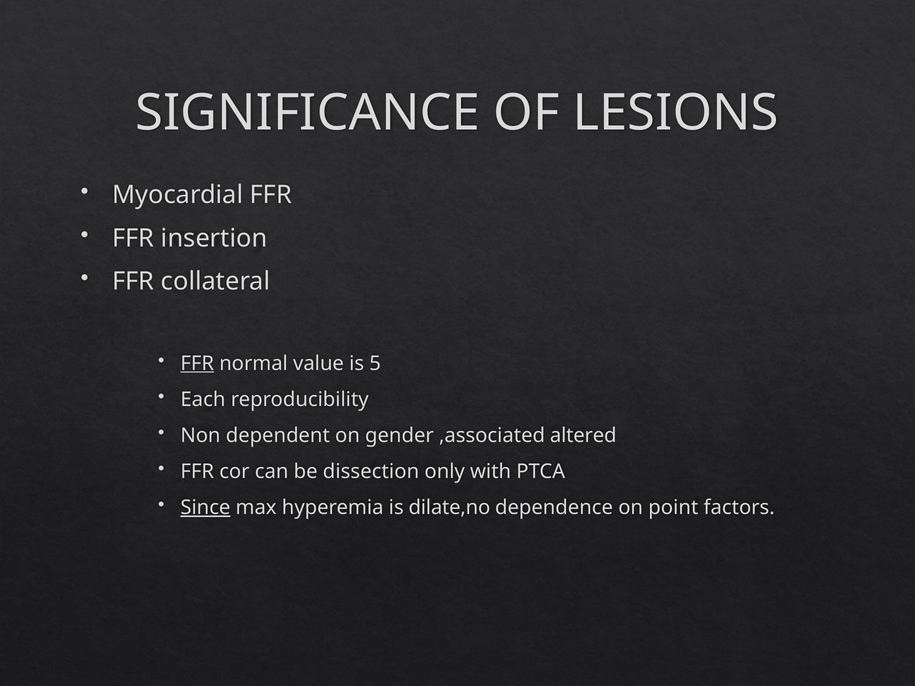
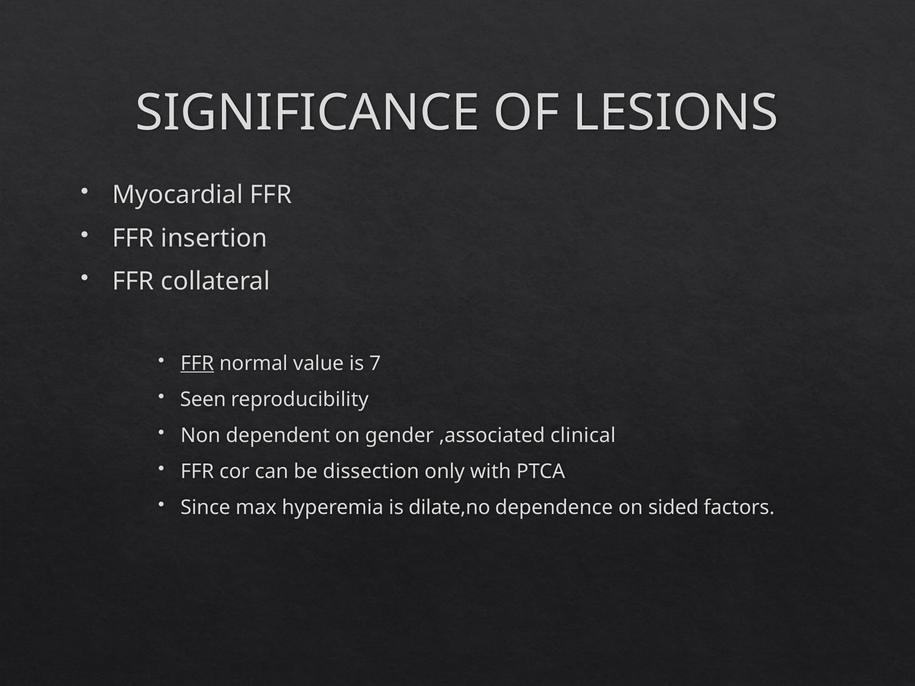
5: 5 -> 7 (375, 364)
Each: Each -> Seen (203, 400)
altered: altered -> clinical (583, 436)
Since underline: present -> none (205, 508)
point: point -> sided (673, 508)
